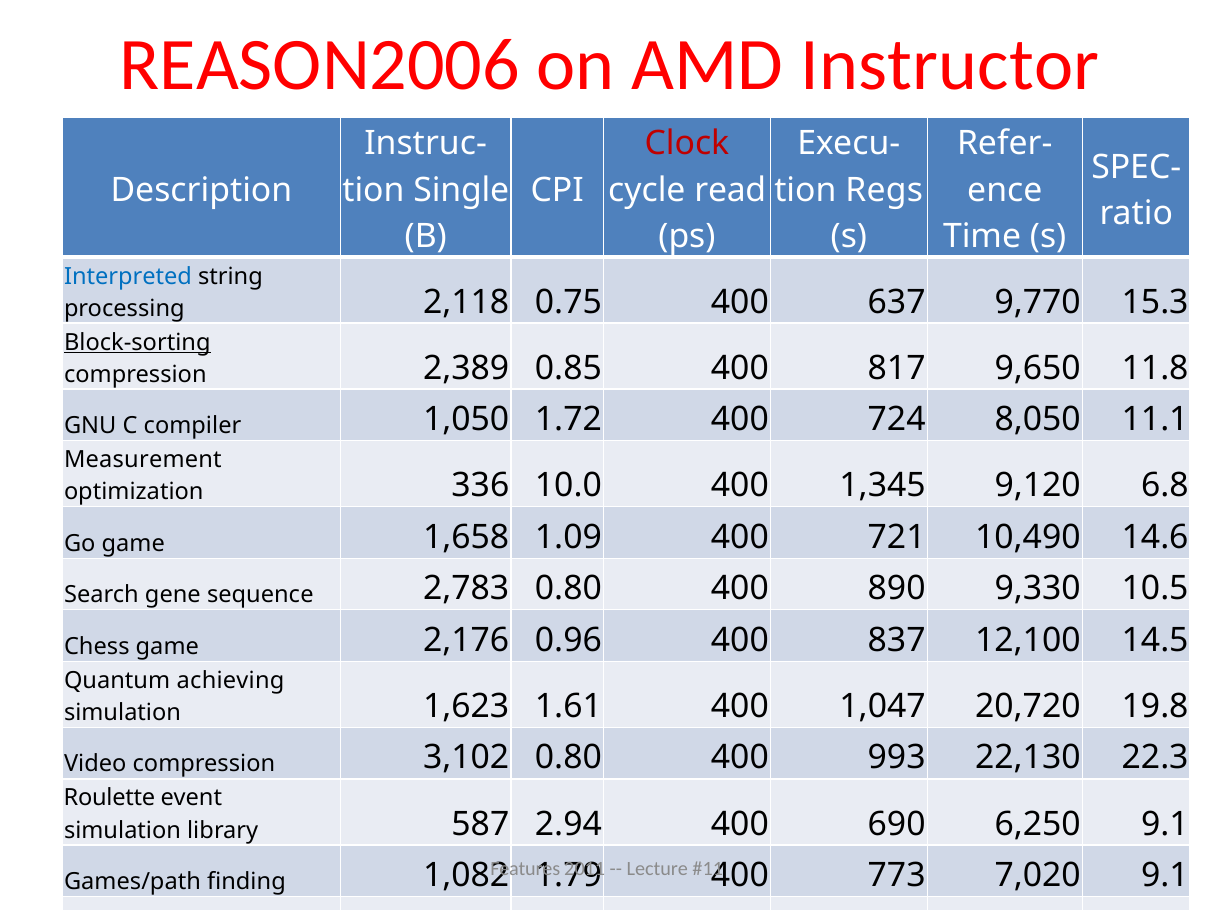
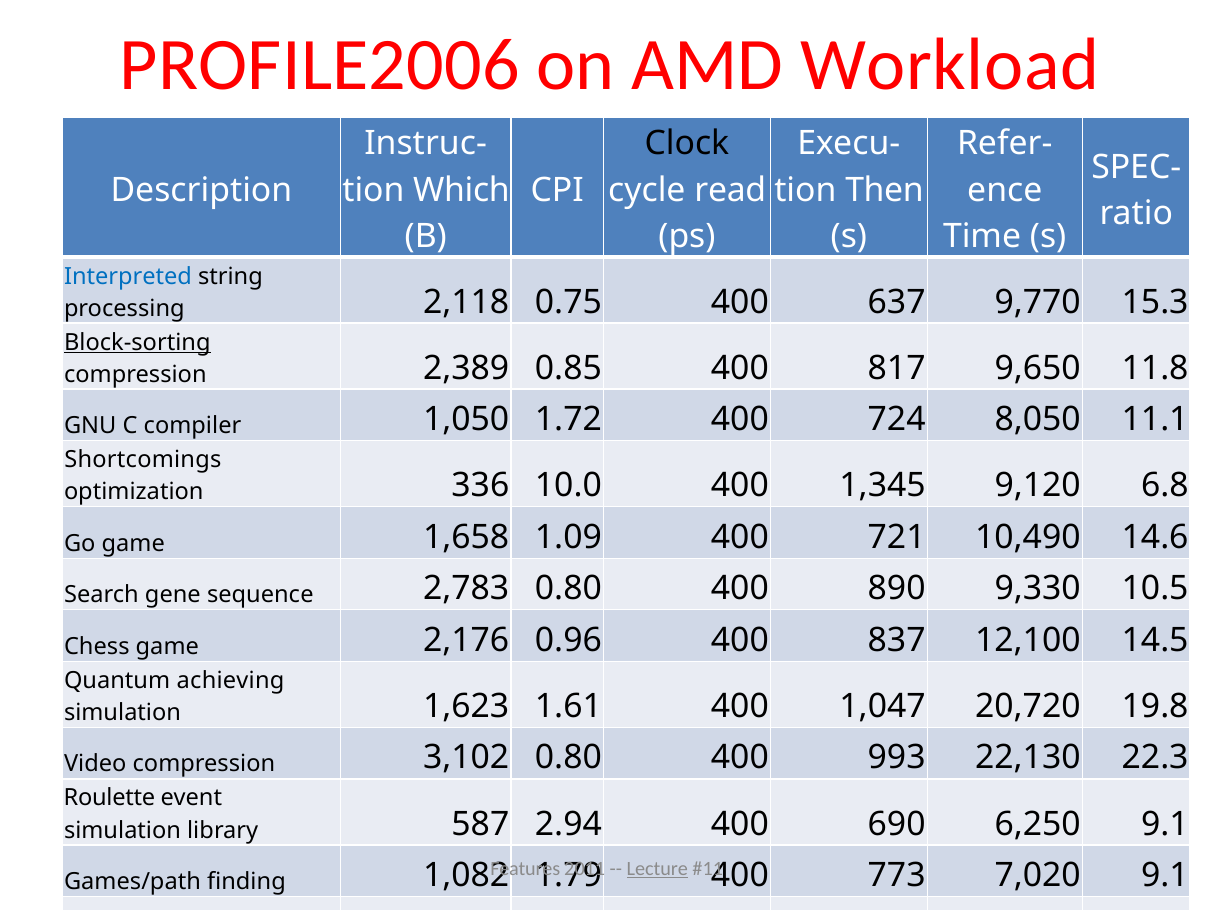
REASON2006: REASON2006 -> PROFILE2006 (320, 65)
Instructor: Instructor -> Workload (950, 65)
Clock colour: red -> black (687, 144)
Single: Single -> Which (461, 190)
Regs: Regs -> Then (885, 190)
Measurement: Measurement -> Shortcomings (143, 460)
Lecture underline: none -> present (657, 870)
